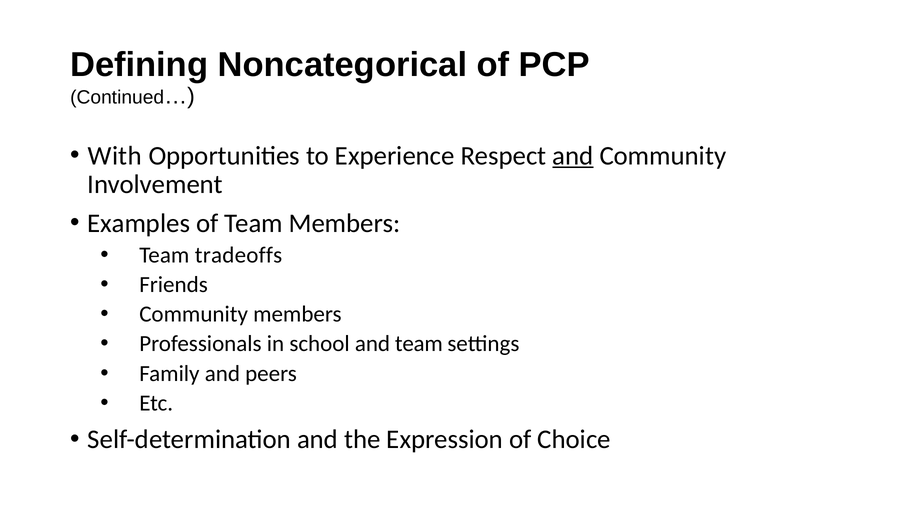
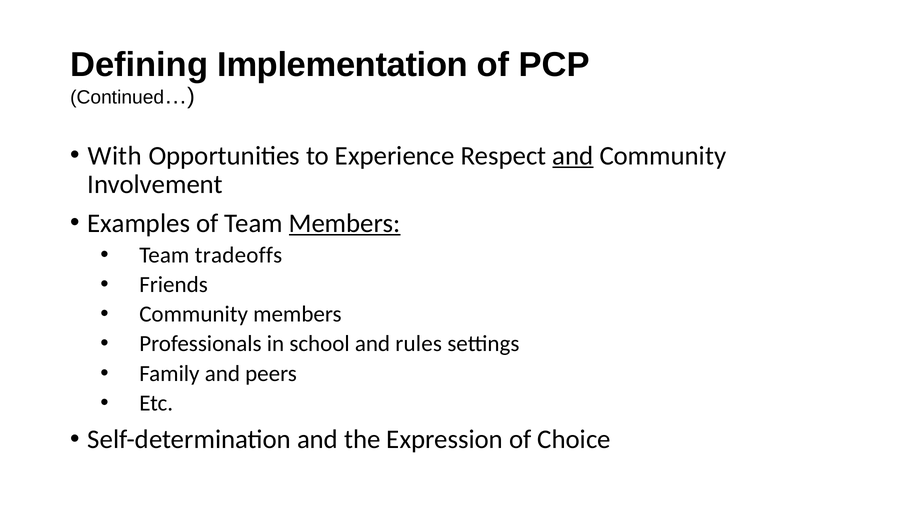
Noncategorical: Noncategorical -> Implementation (343, 65)
Members underline: none -> present (345, 223)
and team: team -> rules (419, 344)
